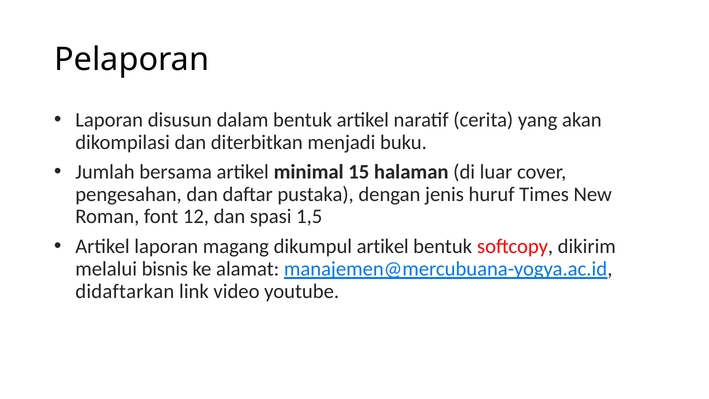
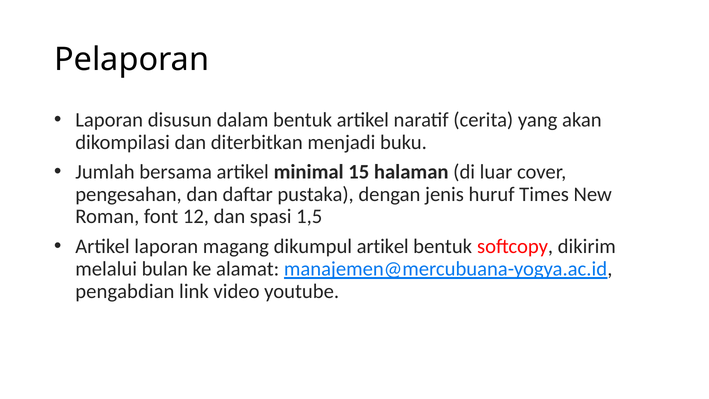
bisnis: bisnis -> bulan (165, 269)
didaftarkan: didaftarkan -> pengabdian (125, 291)
